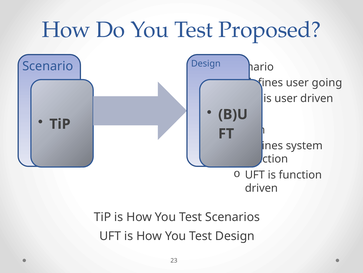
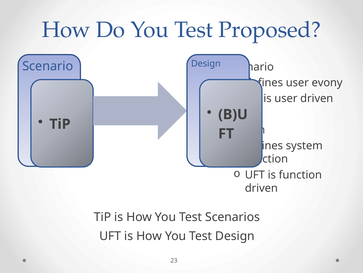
going: going -> evony (327, 82)
